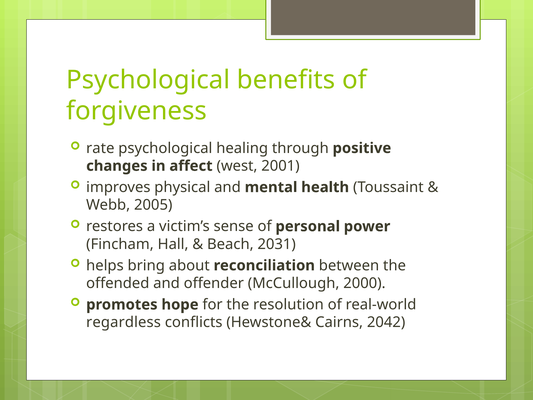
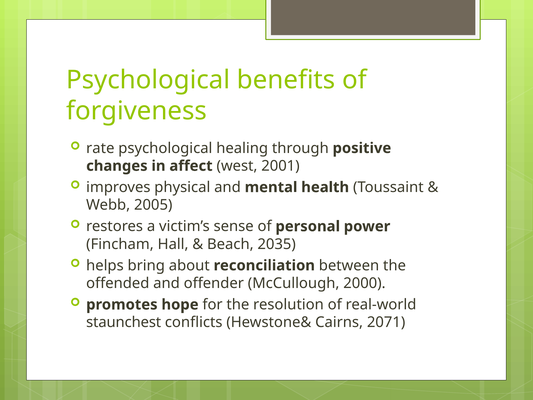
2031: 2031 -> 2035 (277, 244)
regardless: regardless -> staunchest (124, 322)
2042: 2042 -> 2071 (386, 322)
